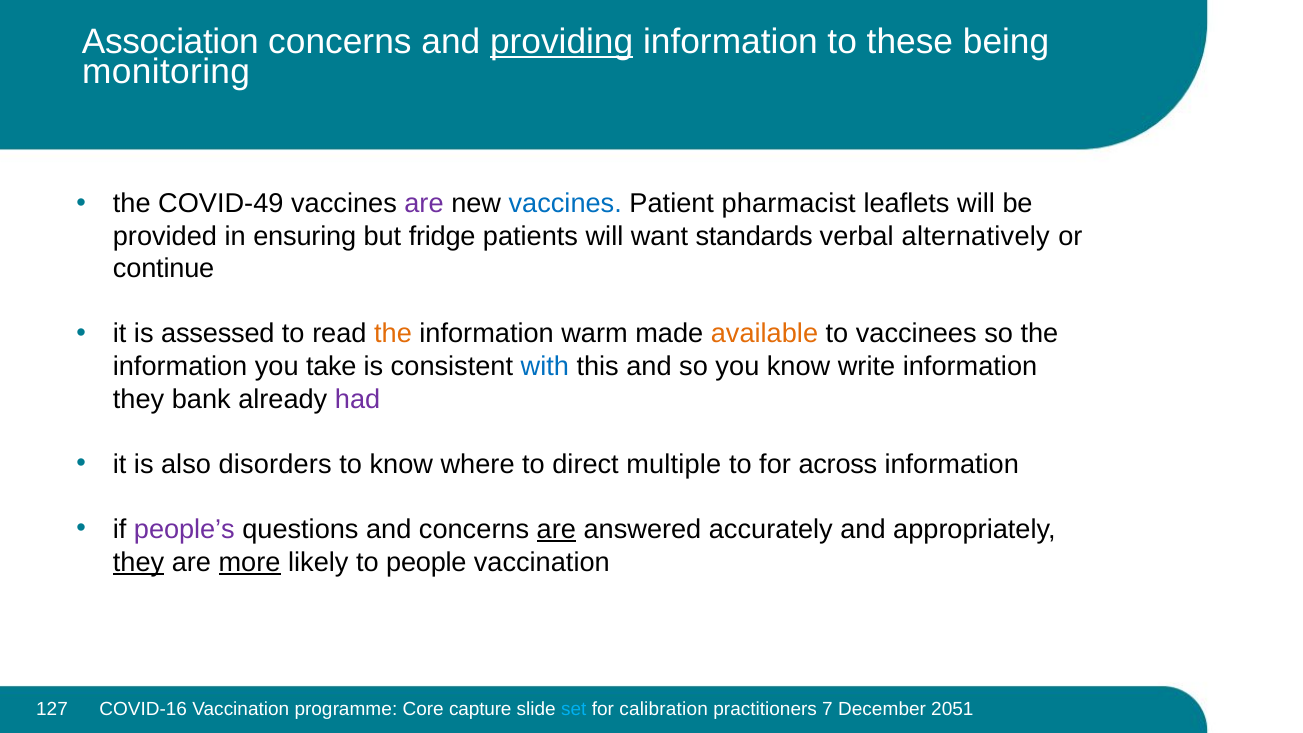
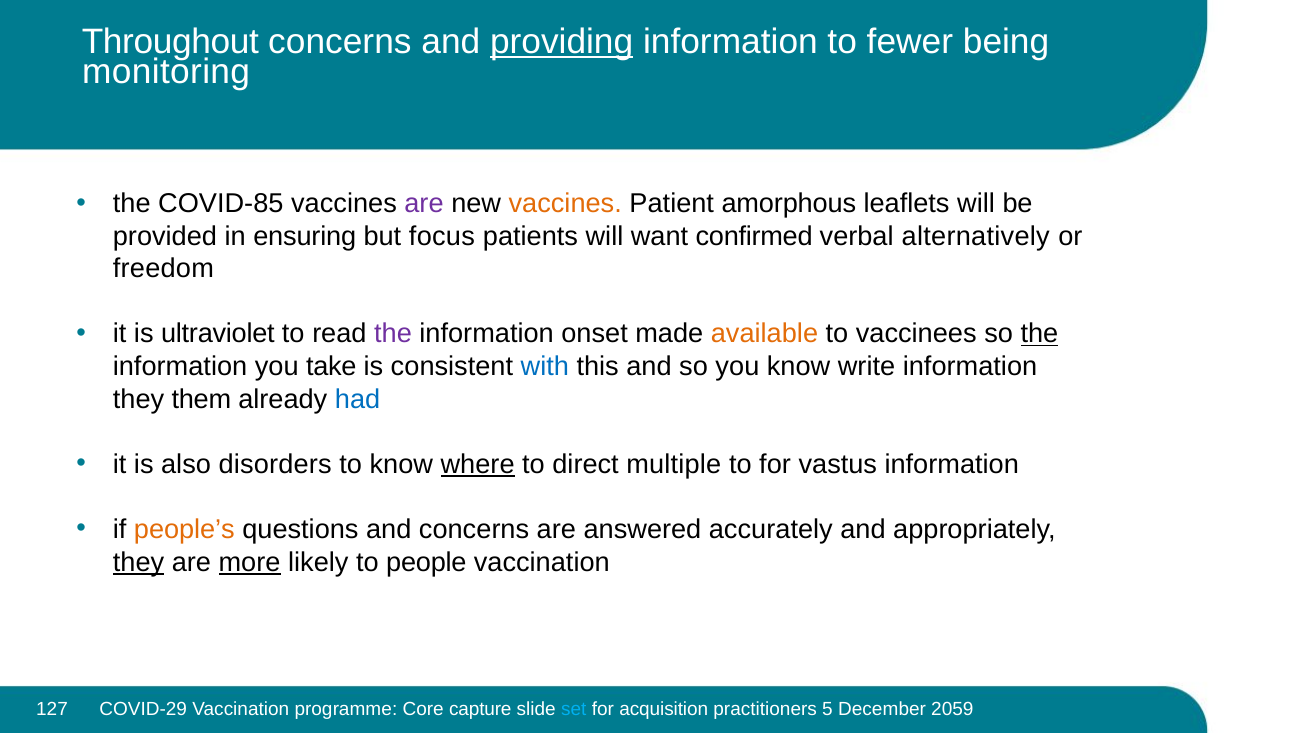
Association: Association -> Throughout (170, 42)
these: these -> fewer (910, 42)
COVID-49: COVID-49 -> COVID-85 (221, 204)
vaccines colour: blue -> orange (565, 204)
pharmacist: pharmacist -> amorphous (789, 204)
fridge: fridge -> focus (442, 236)
standards: standards -> confirmed (754, 236)
continue: continue -> freedom (163, 269)
assessed: assessed -> ultraviolet (218, 334)
the colour: orange -> purple (393, 334)
warm: warm -> onset (595, 334)
the underline: none -> present (1039, 334)
bank: bank -> them (201, 399)
had colour: purple -> blue (358, 399)
where underline: none -> present (478, 464)
across: across -> vastus (838, 464)
people’s colour: purple -> orange (184, 529)
are underline: present -> none (556, 529)
COVID-16: COVID-16 -> COVID-29 (143, 709)
calibration: calibration -> acquisition (664, 709)
7: 7 -> 5 (827, 709)
2051: 2051 -> 2059 (952, 709)
